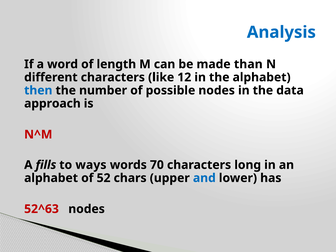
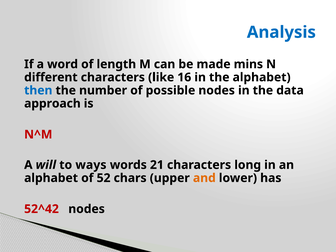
than: than -> mins (248, 64)
12: 12 -> 16 (184, 77)
fills: fills -> will (46, 165)
70: 70 -> 21 (157, 165)
and colour: blue -> orange (204, 178)
52^63: 52^63 -> 52^42 (41, 209)
